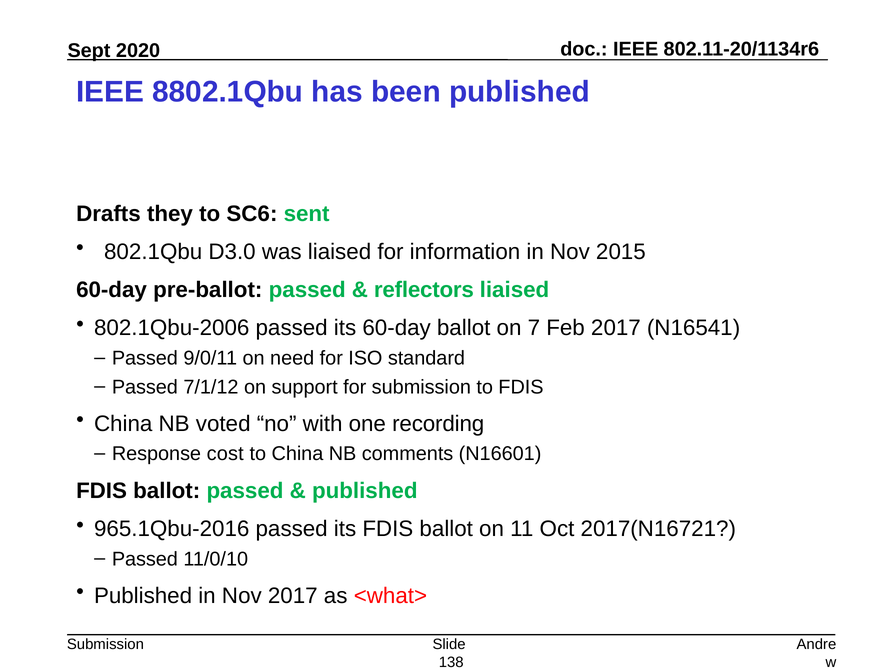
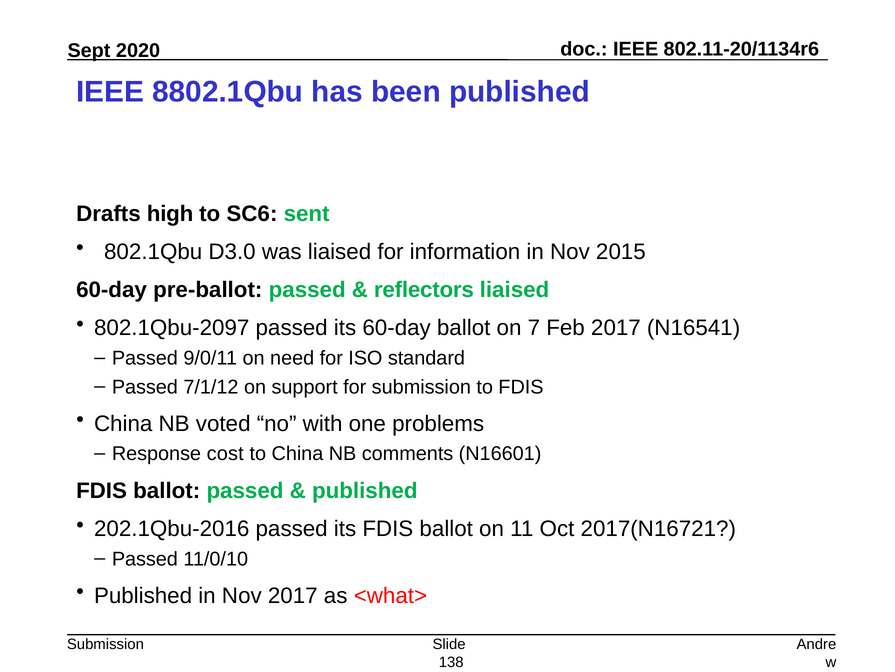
they: they -> high (170, 213)
802.1Qbu-2006: 802.1Qbu-2006 -> 802.1Qbu-2097 (172, 328)
recording: recording -> problems (438, 423)
965.1Qbu-2016: 965.1Qbu-2016 -> 202.1Qbu-2016 (172, 528)
